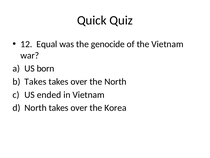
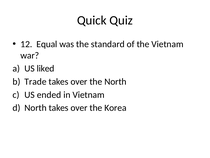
genocide: genocide -> standard (108, 44)
born: born -> liked (46, 68)
Takes: Takes -> Trade (35, 81)
